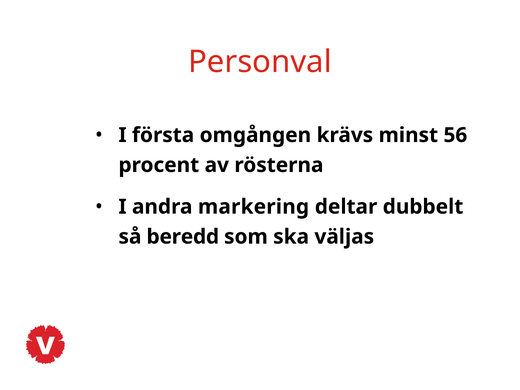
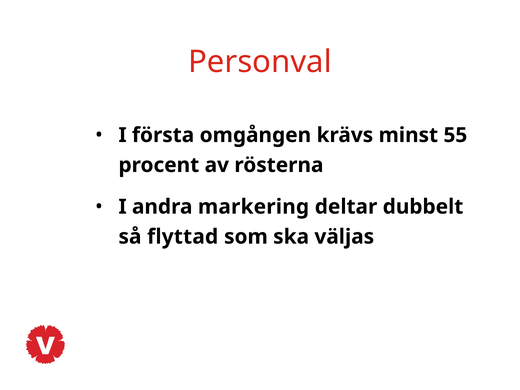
56: 56 -> 55 (455, 135)
beredd: beredd -> flyttad (183, 237)
